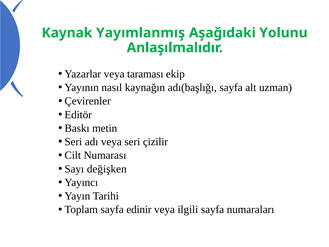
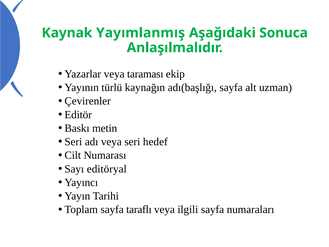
Yolunu: Yolunu -> Sonuca (284, 33)
nasıl: nasıl -> türlü (112, 87)
çizilir: çizilir -> hedef (155, 142)
değişken: değişken -> editöryal (107, 169)
edinir: edinir -> taraflı (139, 209)
